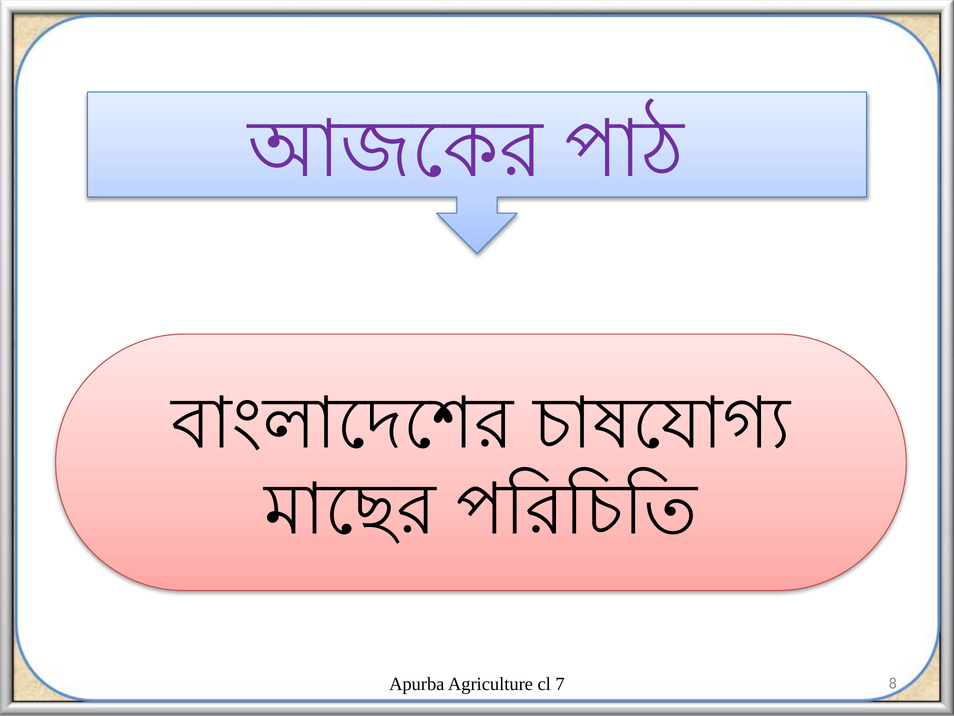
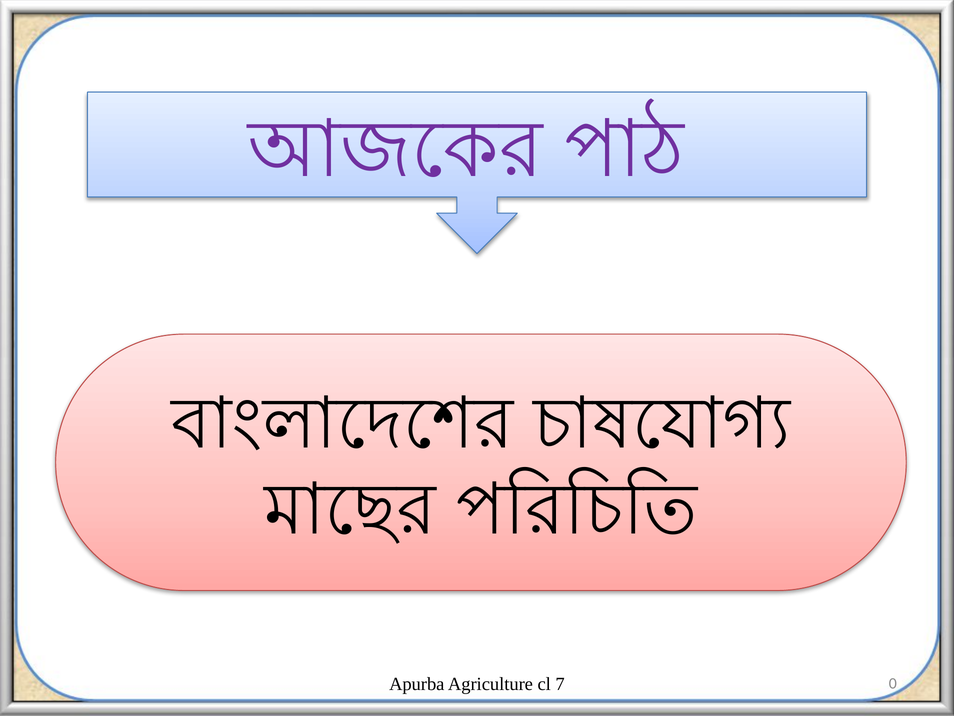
8: 8 -> 0 (893, 683)
